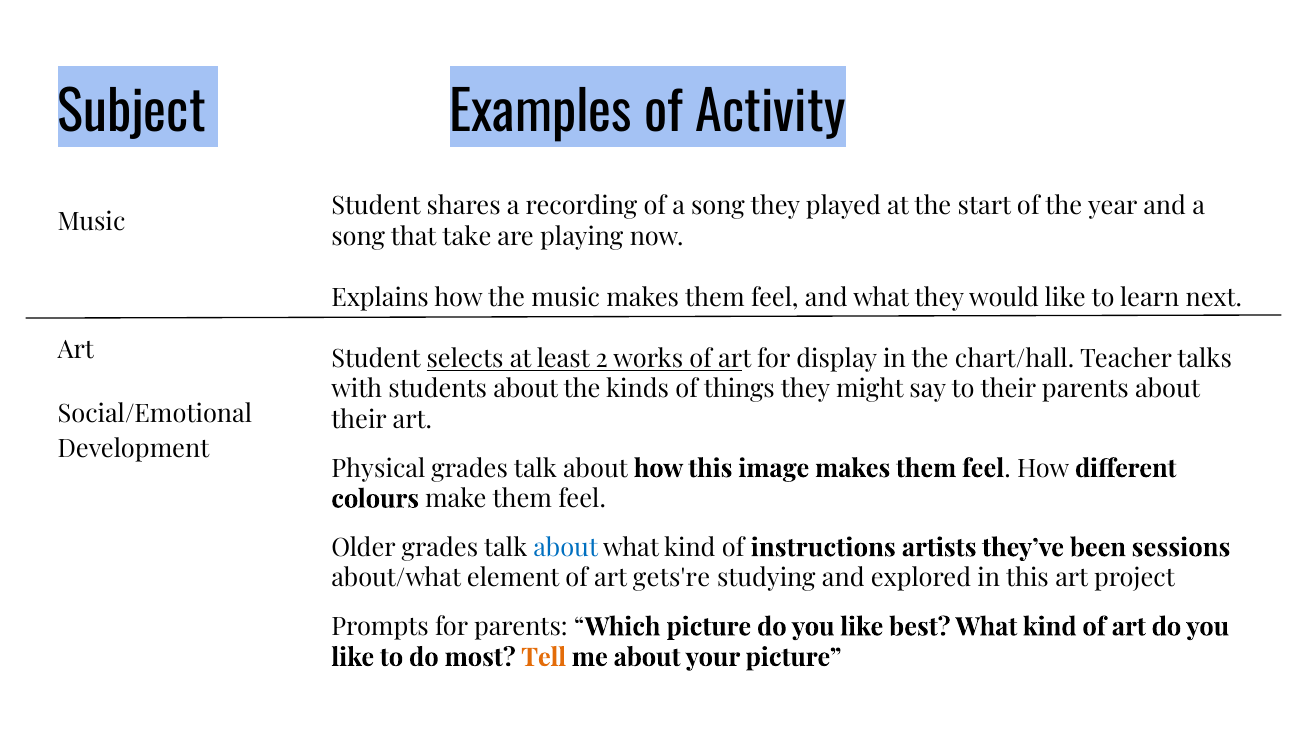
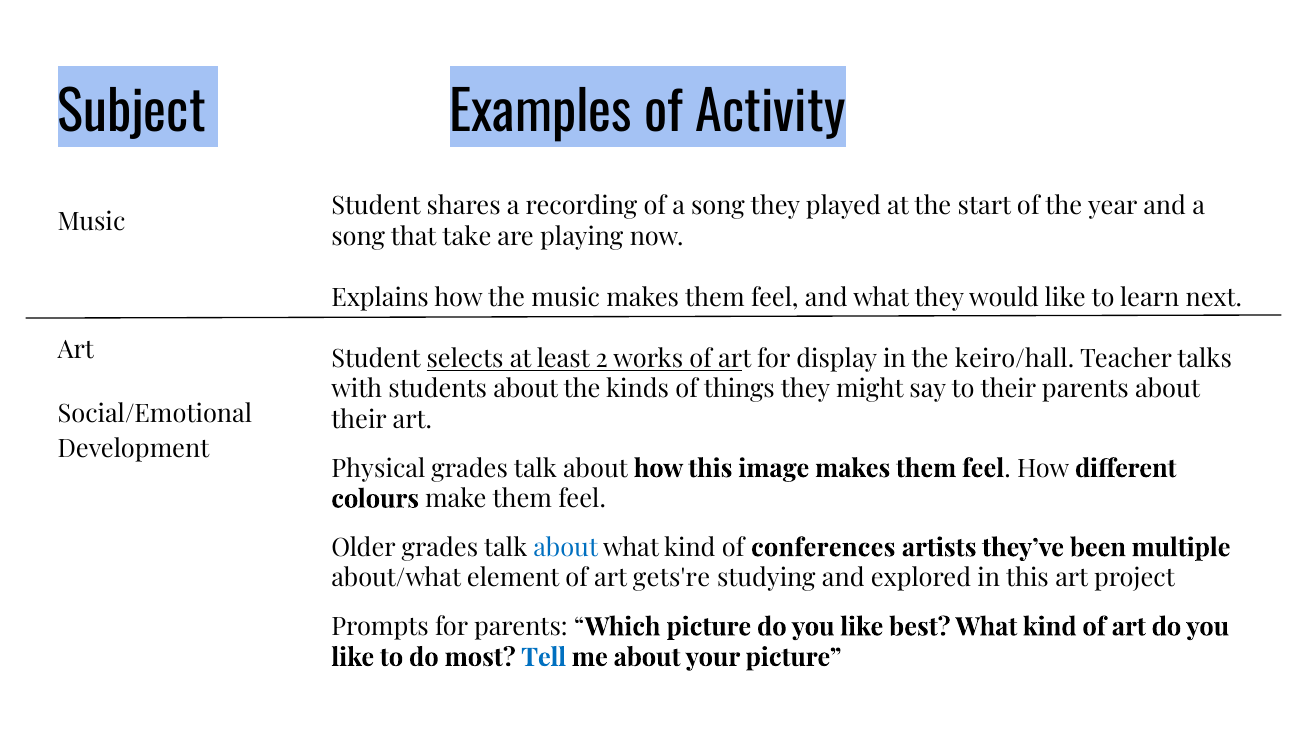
chart/hall: chart/hall -> keiro/hall (1015, 359)
instructions: instructions -> conferences (823, 548)
sessions: sessions -> multiple (1181, 548)
Tell colour: orange -> blue (544, 658)
